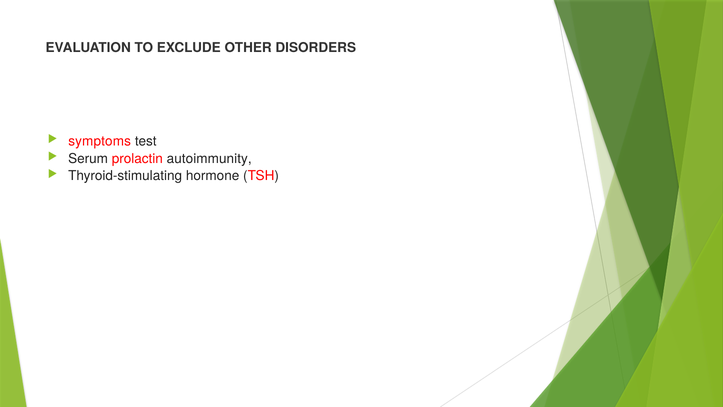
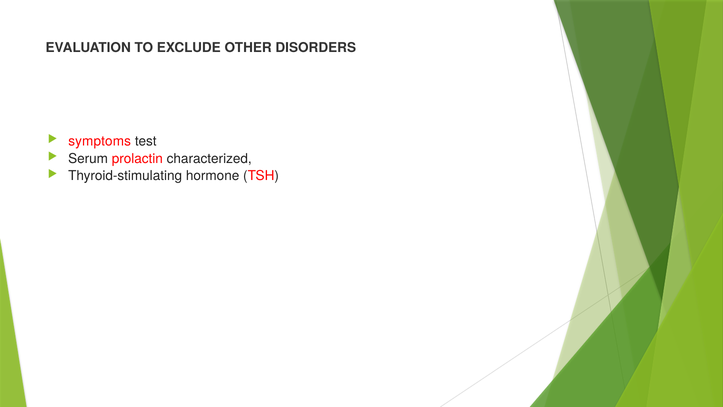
autoimmunity: autoimmunity -> characterized (209, 158)
